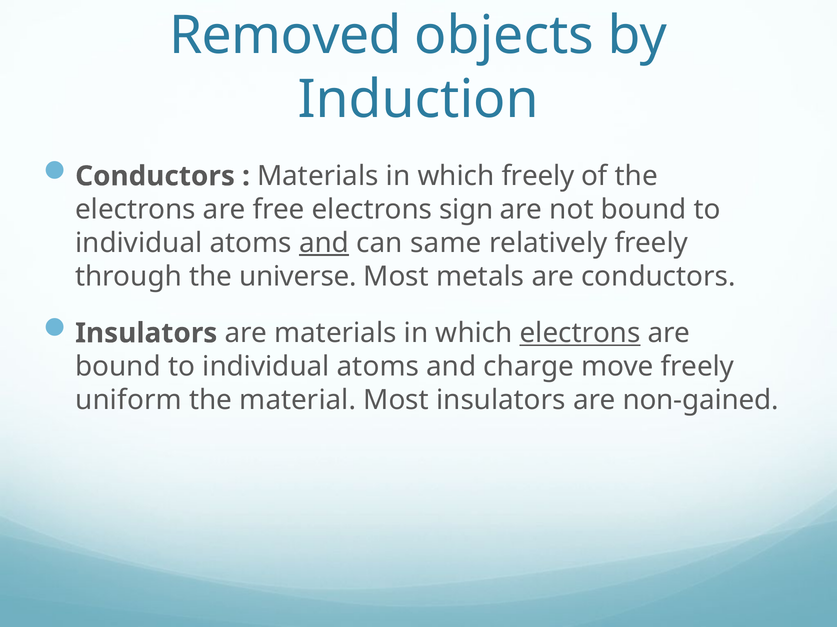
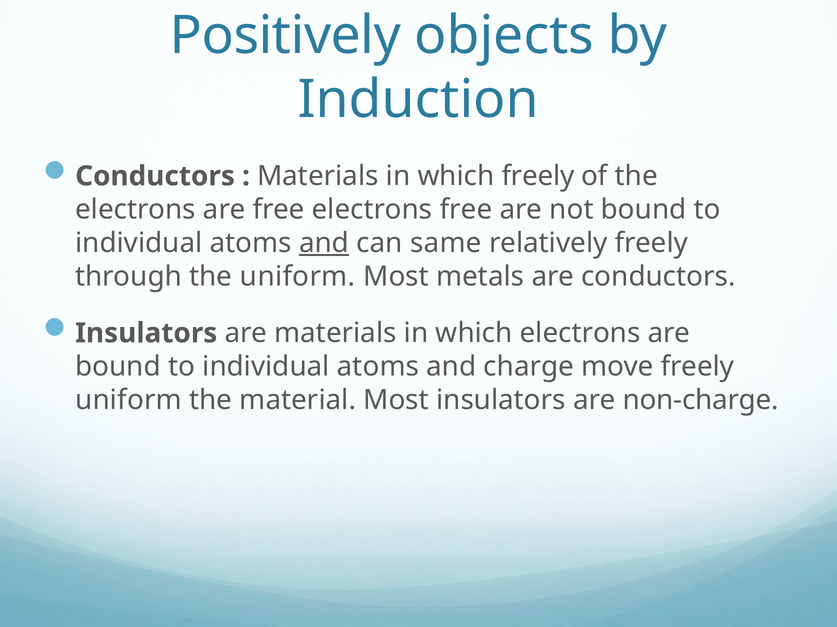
Removed: Removed -> Positively (285, 35)
electrons sign: sign -> free (466, 210)
the universe: universe -> uniform (298, 277)
electrons underline: present -> none (580, 334)
non-gained: non-gained -> non-charge (701, 400)
